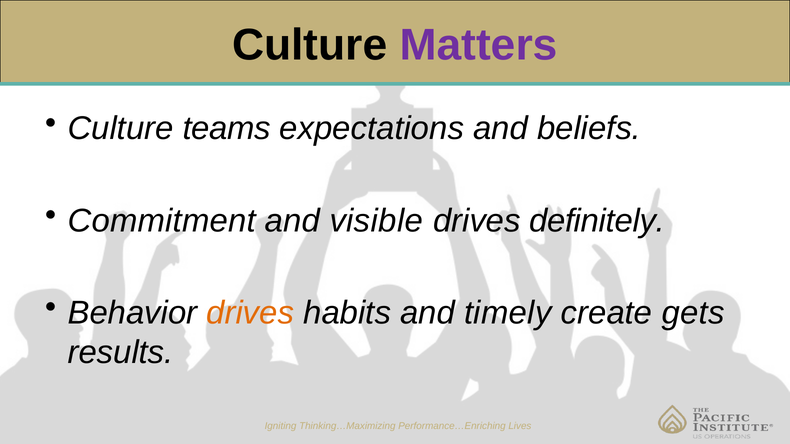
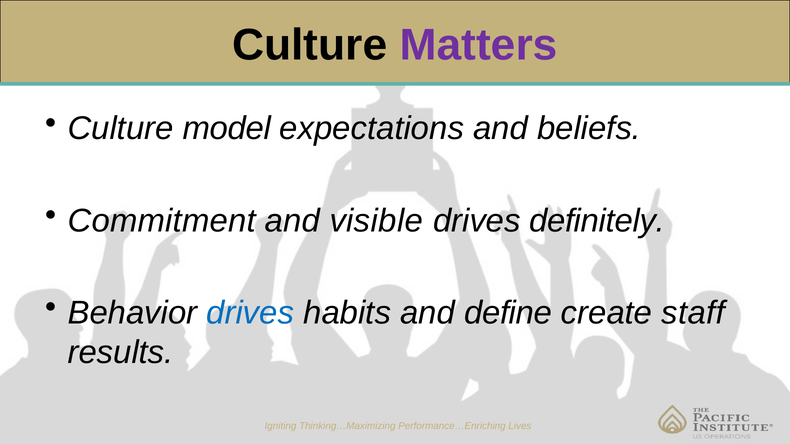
teams: teams -> model (227, 129)
drives colour: orange -> blue (250, 313)
timely: timely -> define (508, 313)
gets: gets -> staff (693, 313)
